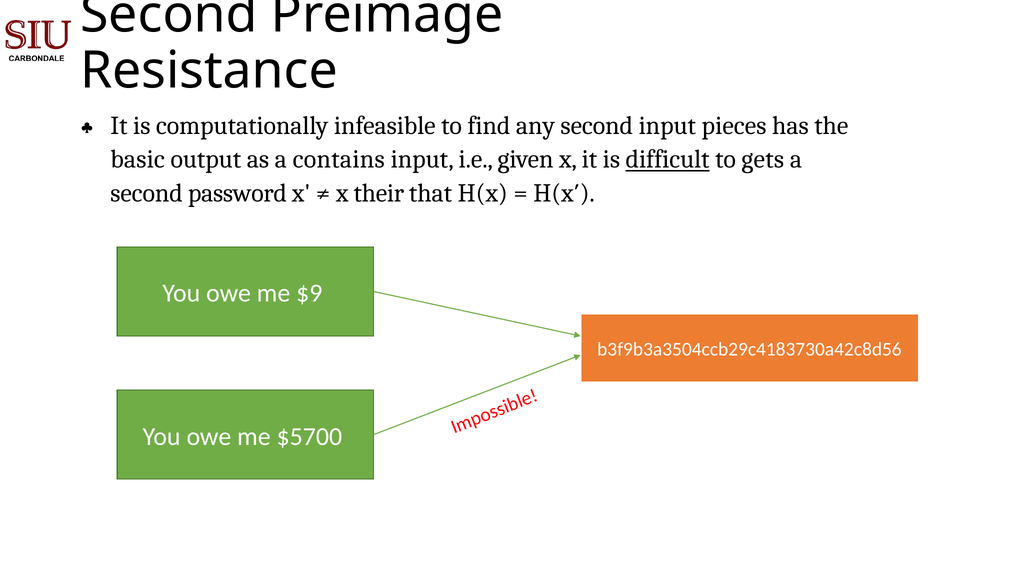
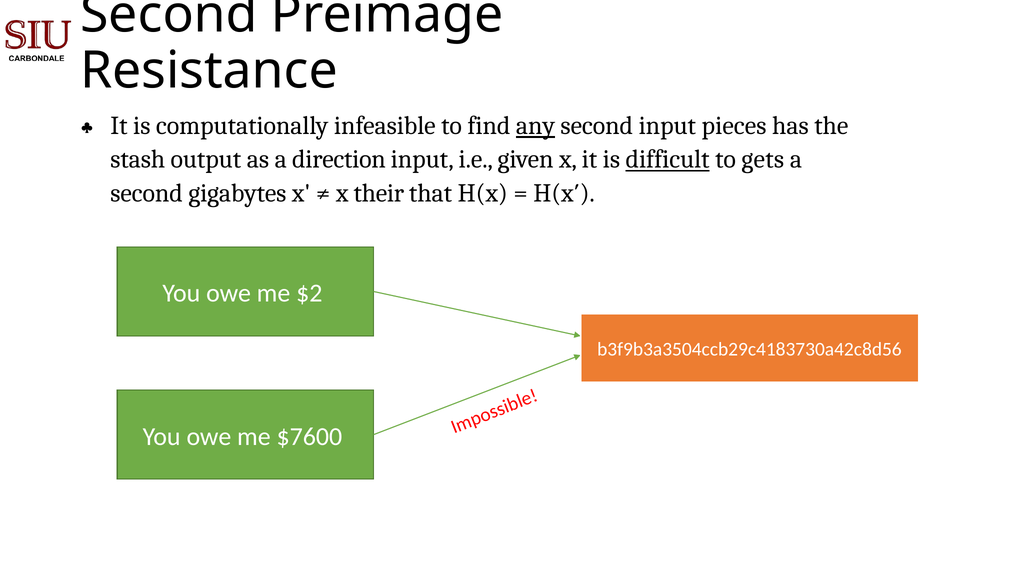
any underline: none -> present (535, 126)
basic: basic -> stash (138, 159)
contains: contains -> direction (339, 159)
password: password -> gigabytes (237, 193)
$9: $9 -> $2 (309, 293)
$5700: $5700 -> $7600 (309, 436)
